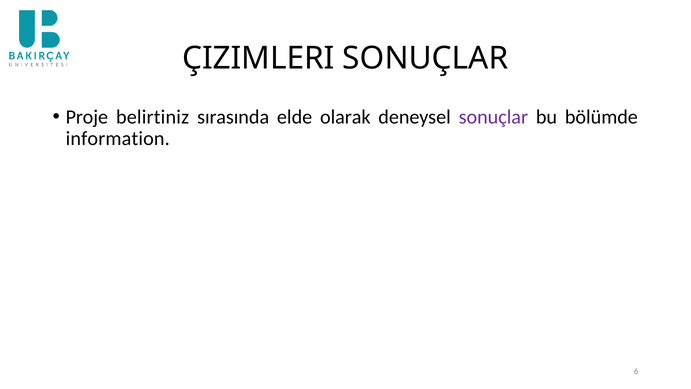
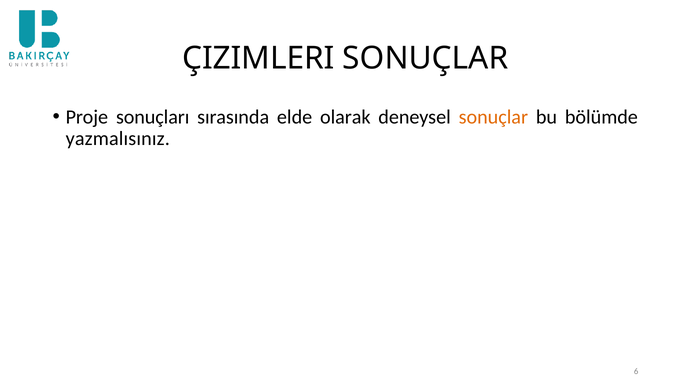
belirtiniz: belirtiniz -> sonuçları (153, 117)
sonuçlar colour: purple -> orange (493, 117)
information: information -> yazmalısınız (118, 139)
